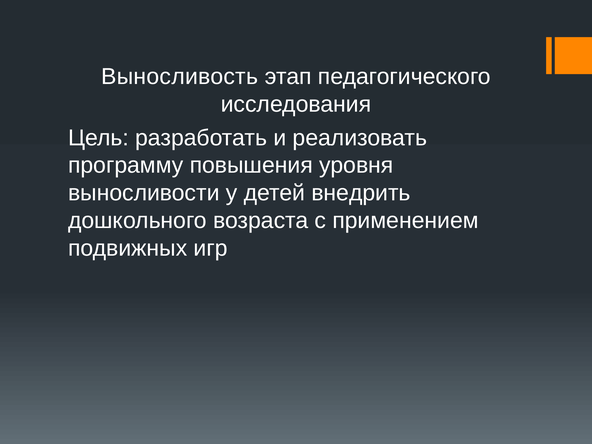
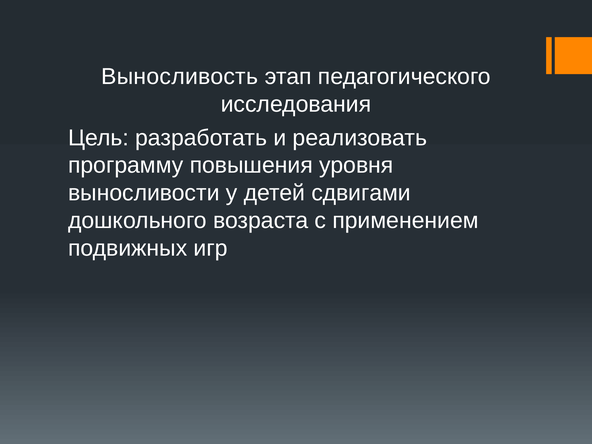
внедрить: внедрить -> сдвигами (361, 193)
